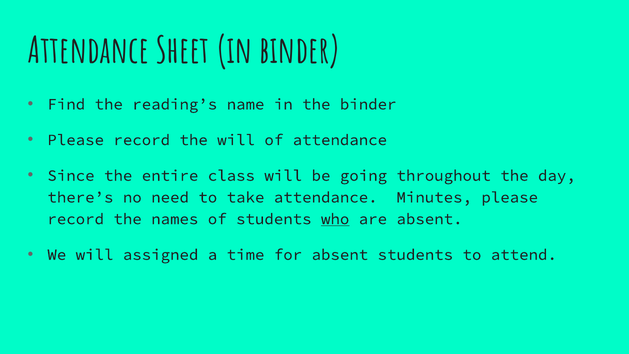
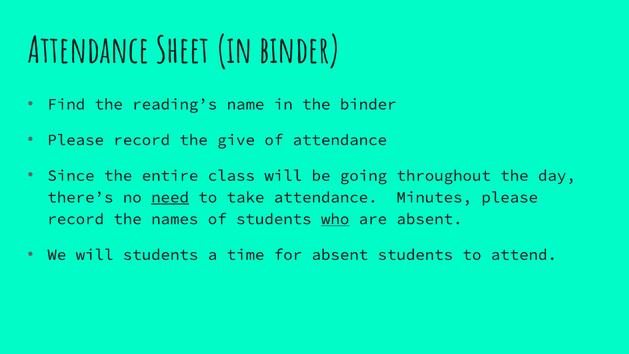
the will: will -> give (236, 140)
need underline: none -> present (170, 197)
will assigned: assigned -> students (161, 255)
